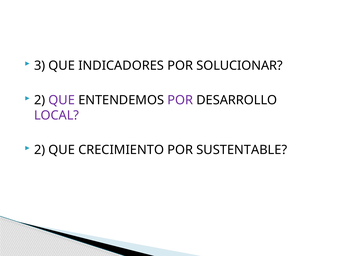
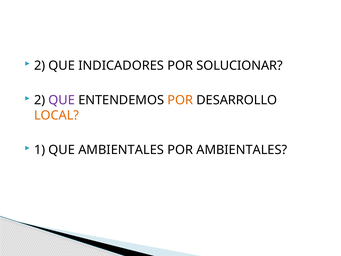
3: 3 -> 2 (40, 65)
POR colour: purple -> orange (180, 100)
LOCAL colour: purple -> orange (57, 115)
2: 2 -> 1 (40, 150)
QUE CRECIMIENTO: CRECIMIENTO -> AMBIENTALES (121, 150)
POR SUSTENTABLE: SUSTENTABLE -> AMBIENTALES (242, 150)
